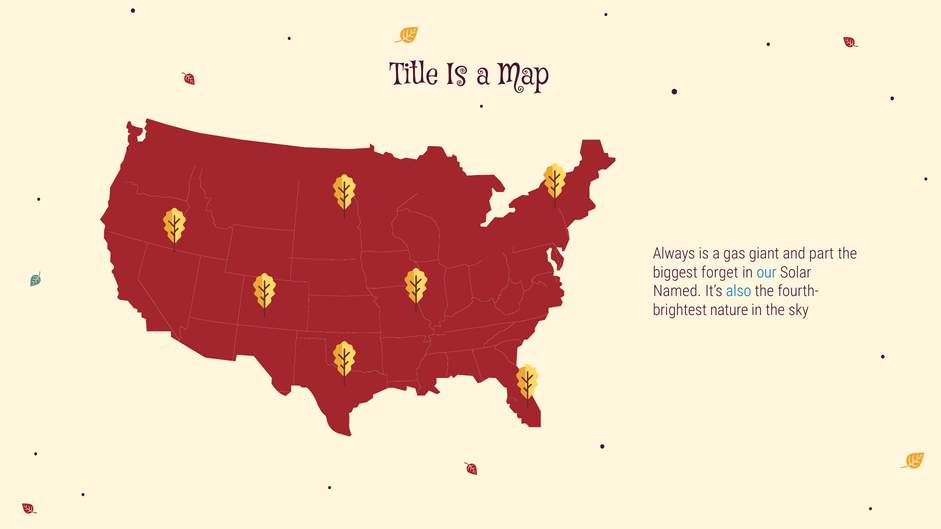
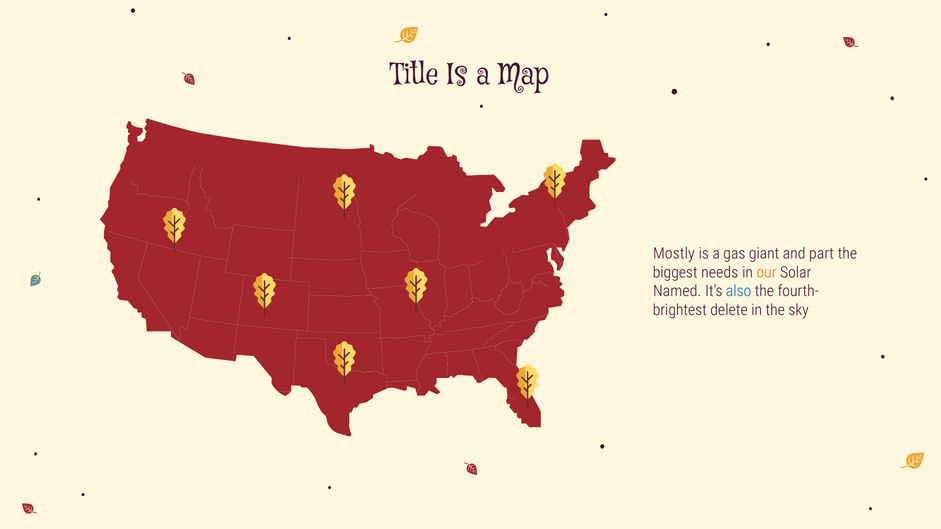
Always: Always -> Mostly (674, 254)
forget: forget -> needs (720, 273)
our colour: blue -> orange (767, 273)
nature: nature -> delete (729, 310)
